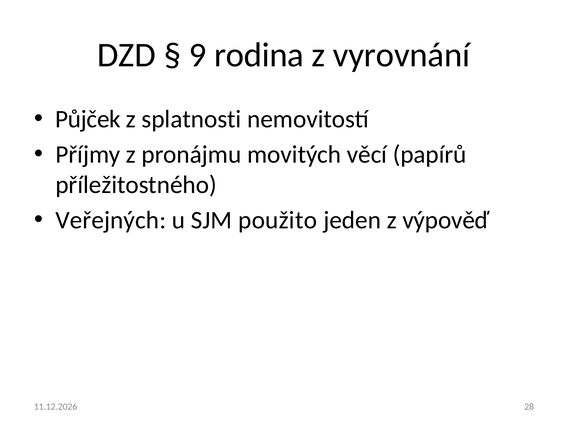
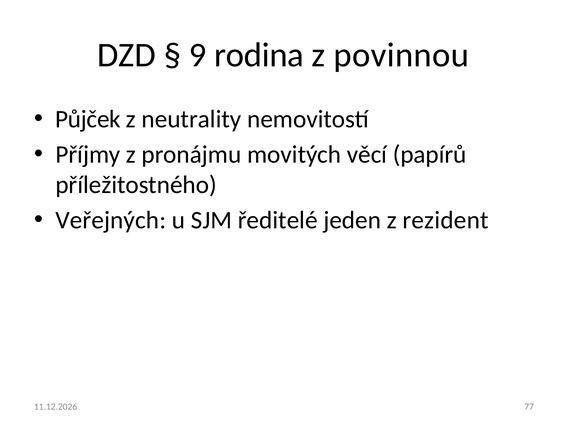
vyrovnání: vyrovnání -> povinnou (401, 55)
splatnosti: splatnosti -> neutrality (191, 119)
použito: použito -> ředitelé (278, 220)
výpověď: výpověď -> rezident (446, 220)
28: 28 -> 77 (529, 407)
